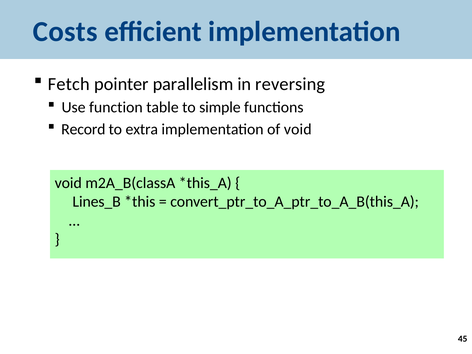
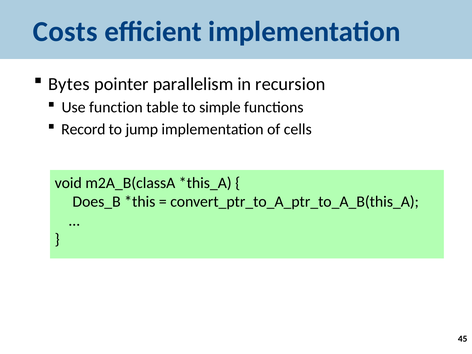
Fetch: Fetch -> Bytes (69, 84)
reversing: reversing -> recursion (290, 84)
extra: extra -> jump (142, 129)
of void: void -> cells (298, 129)
Lines_B: Lines_B -> Does_B (97, 202)
